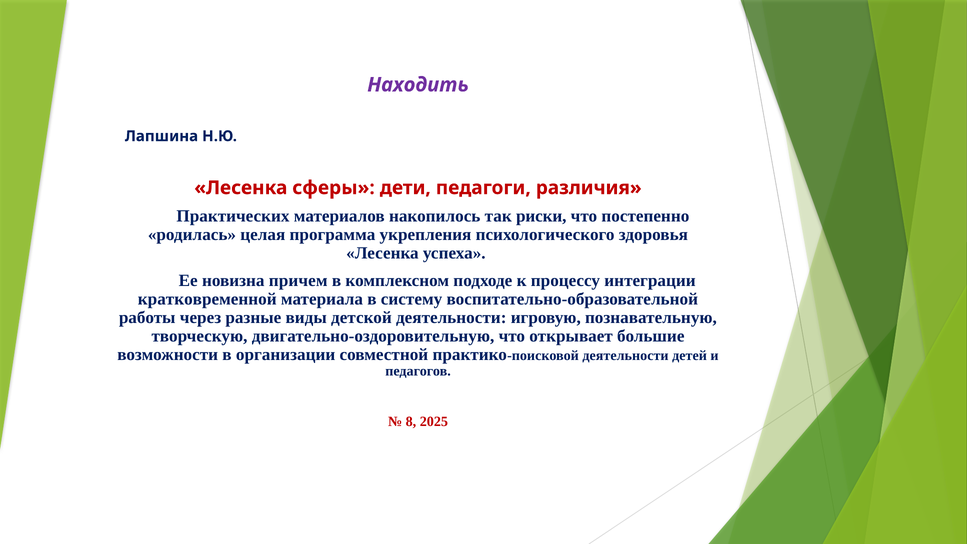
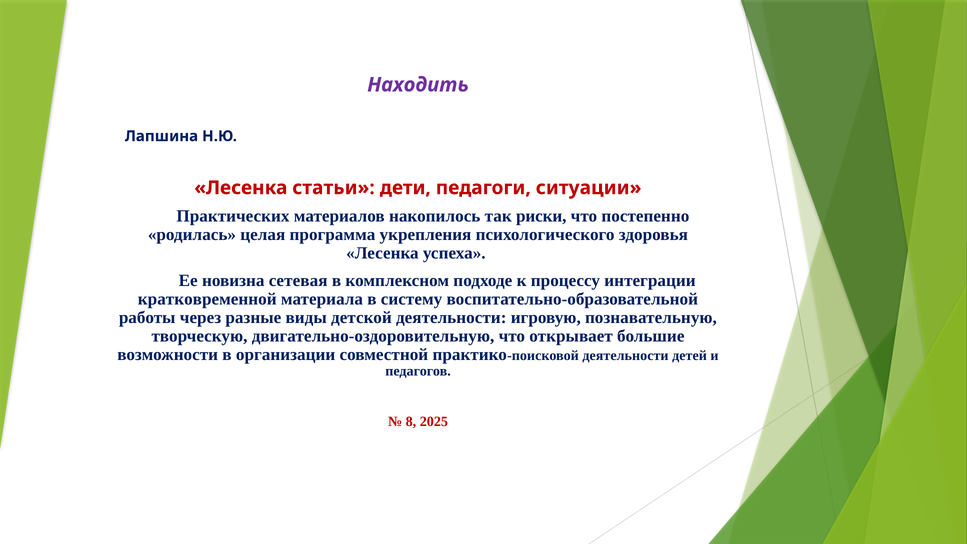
сферы: сферы -> статьи (334, 188)
различия: различия -> ситуации (589, 188)
причем: причем -> сетевая (298, 281)
